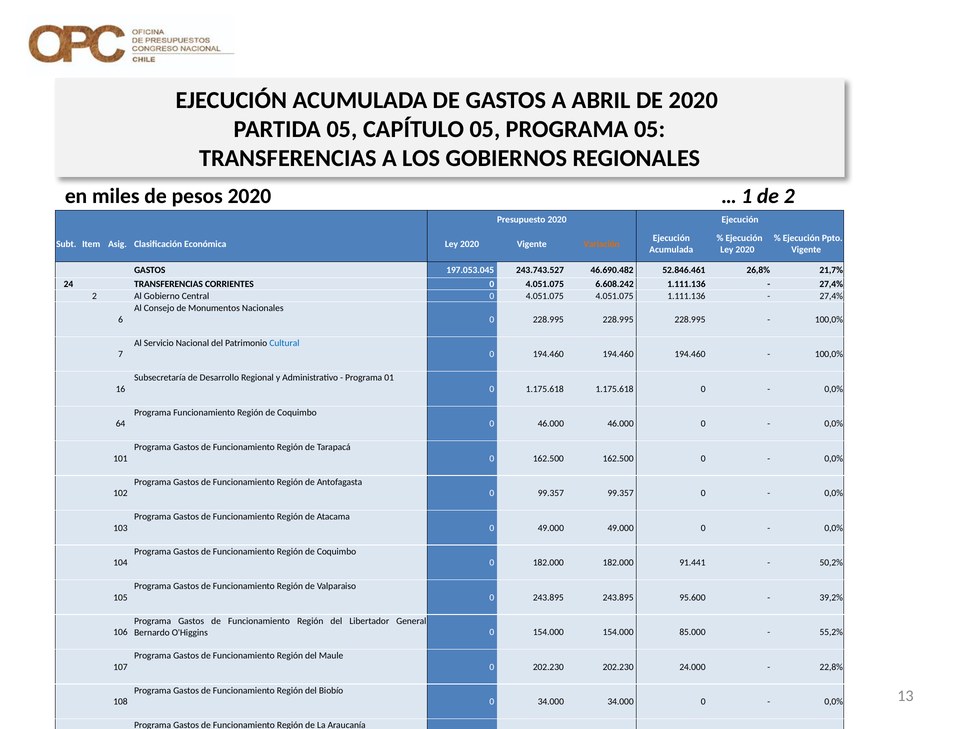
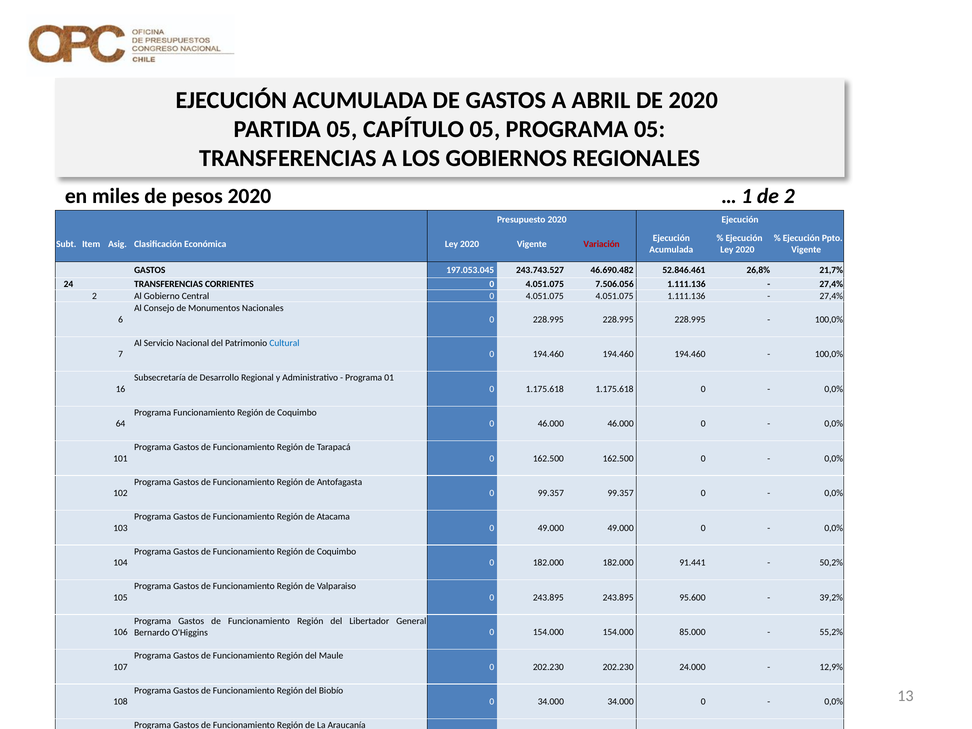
Variación colour: orange -> red (602, 244)
6.608.242: 6.608.242 -> 7.506.056 (615, 284)
22,8%: 22,8% -> 12,9% (831, 667)
